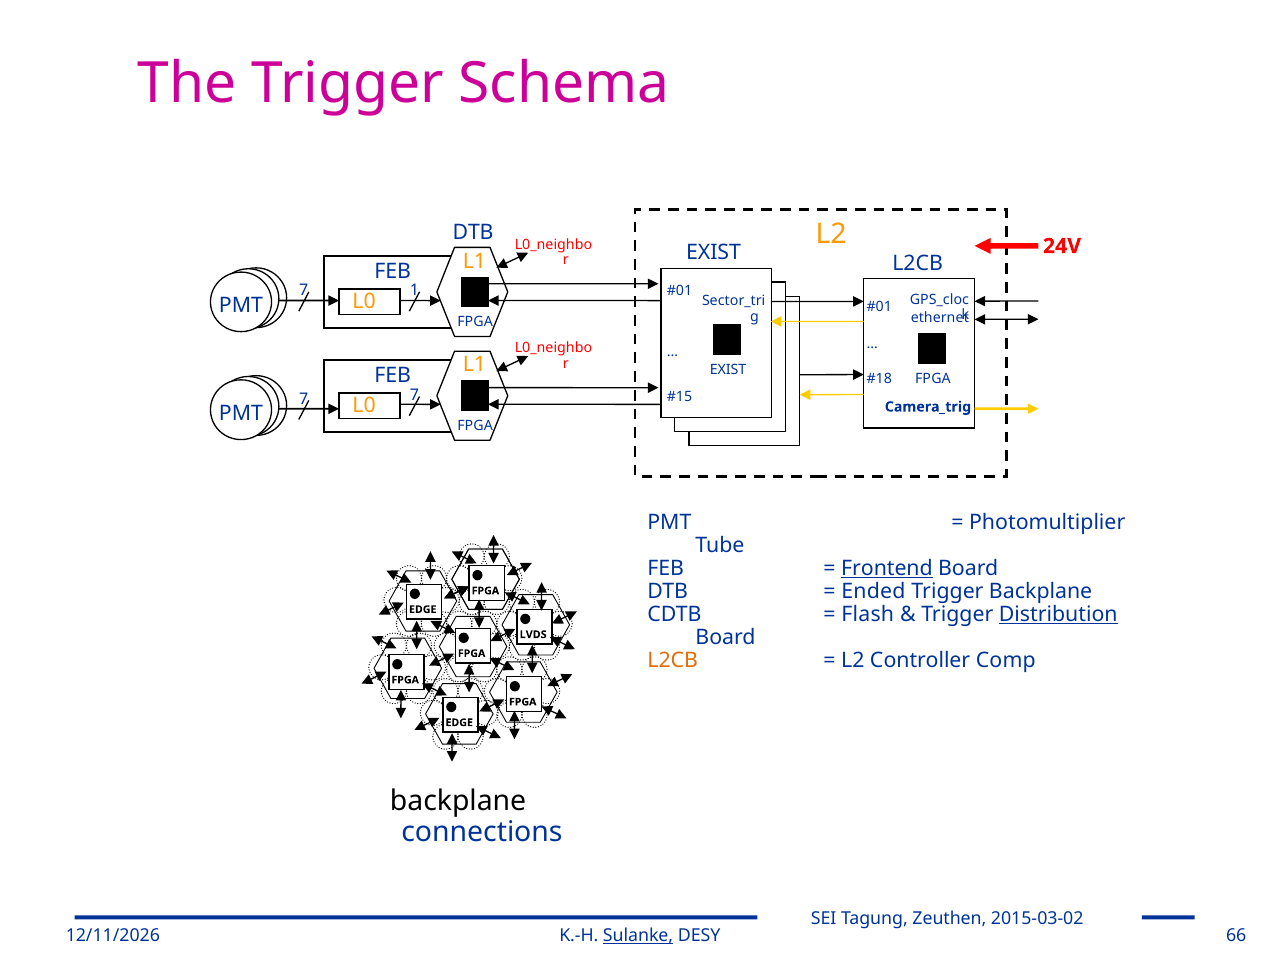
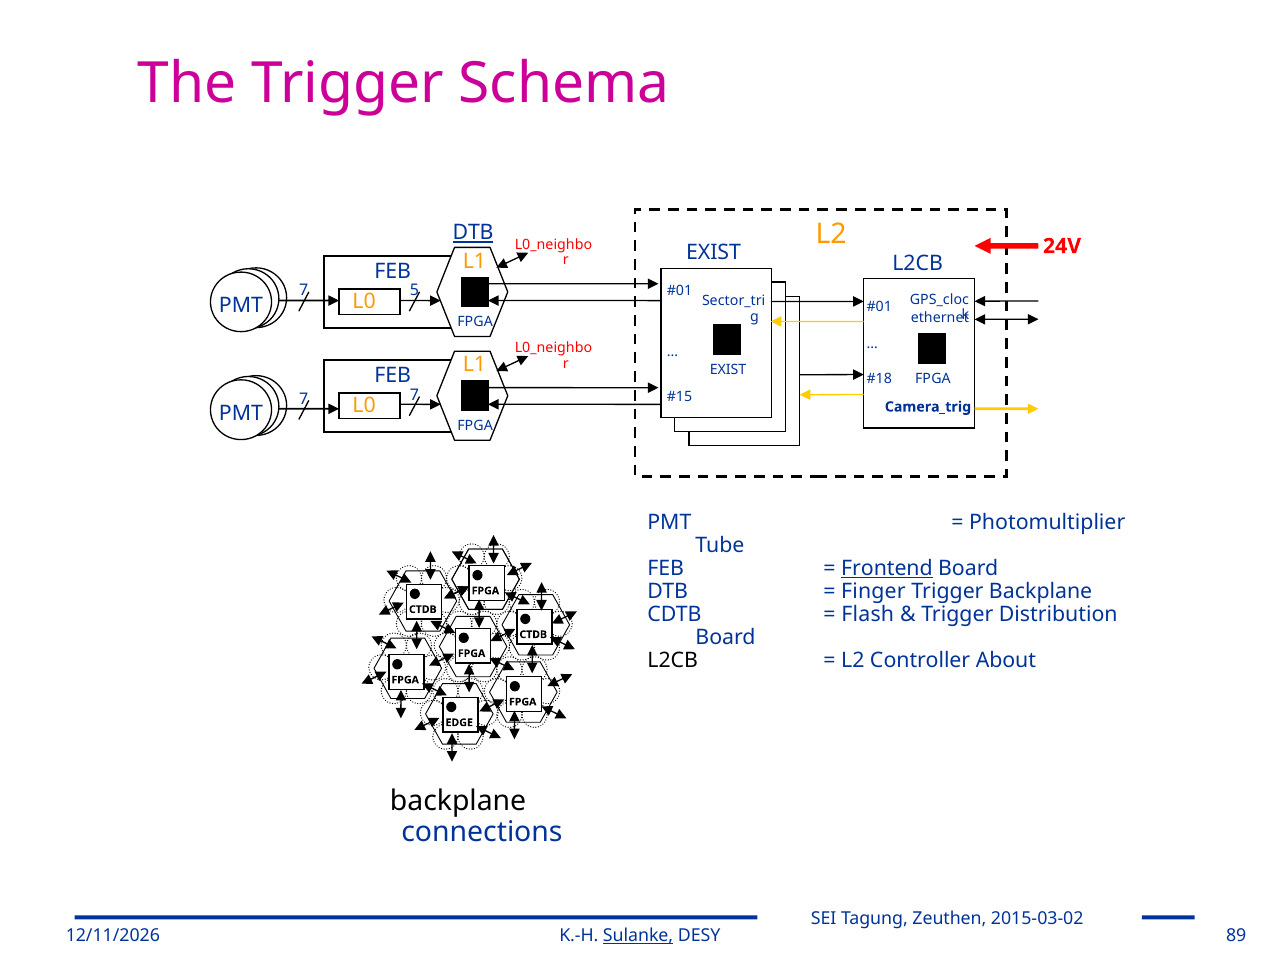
DTB underline: none -> present (473, 233)
1: 1 -> 5 (414, 290)
Ended: Ended -> Finger (873, 592)
EDGE: EDGE -> CTDB (423, 609)
Distribution underline: present -> none (1058, 615)
LVDS: LVDS -> CTDB (533, 635)
L2CB colour: orange -> black (673, 661)
Comp: Comp -> About (1006, 661)
66: 66 -> 89 (1236, 936)
